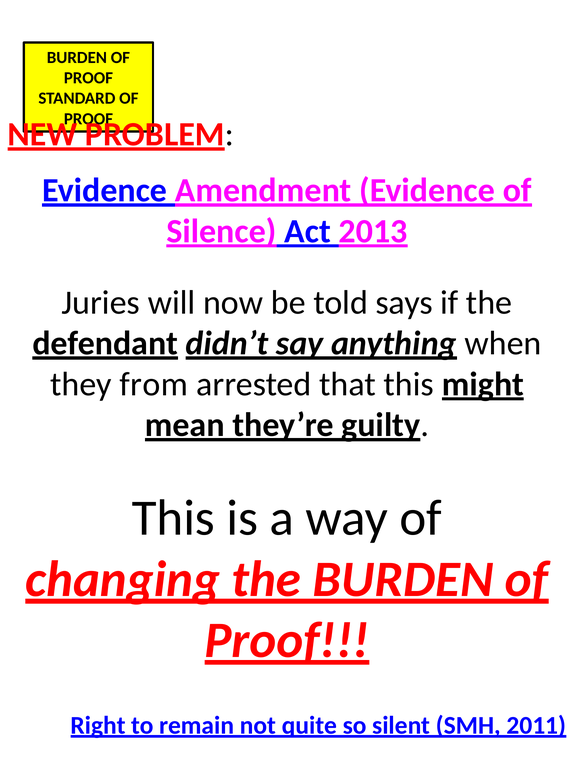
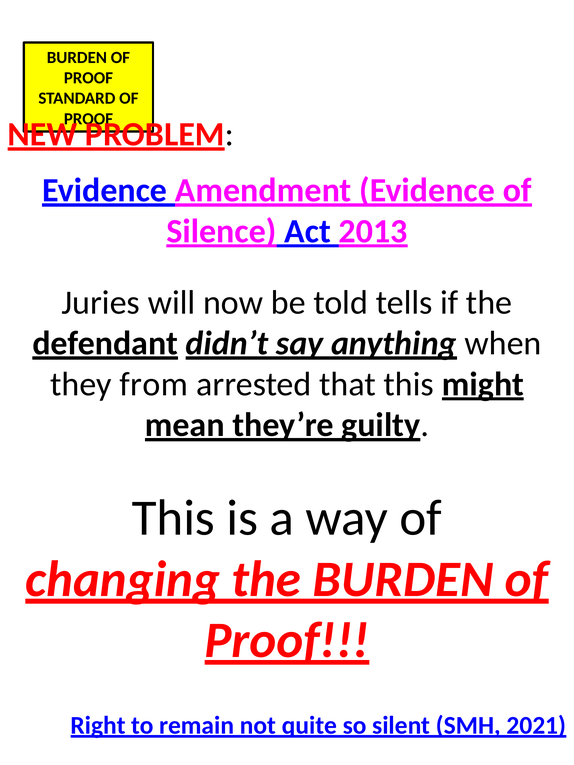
says: says -> tells (404, 303)
2011: 2011 -> 2021 (536, 726)
